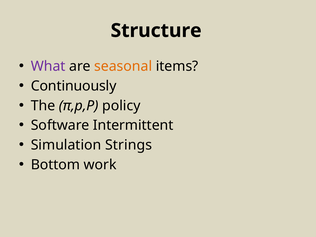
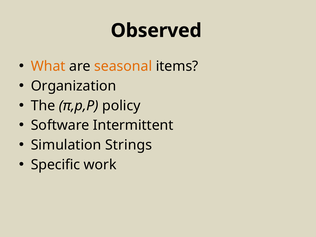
Structure: Structure -> Observed (156, 31)
What colour: purple -> orange (48, 66)
Continuously: Continuously -> Organization (74, 86)
Bottom: Bottom -> Specific (55, 165)
